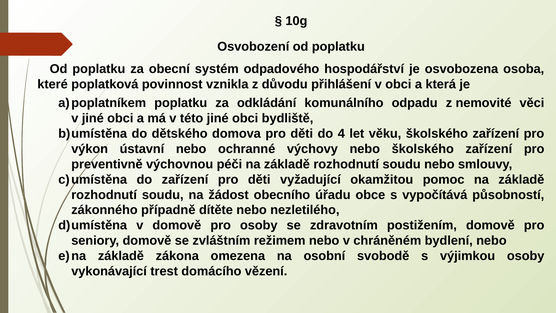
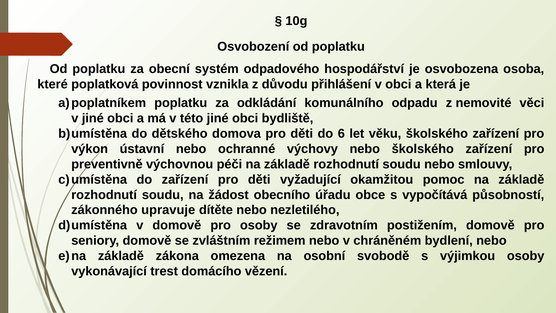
4: 4 -> 6 (341, 134)
případně: případně -> upravuje (168, 210)
